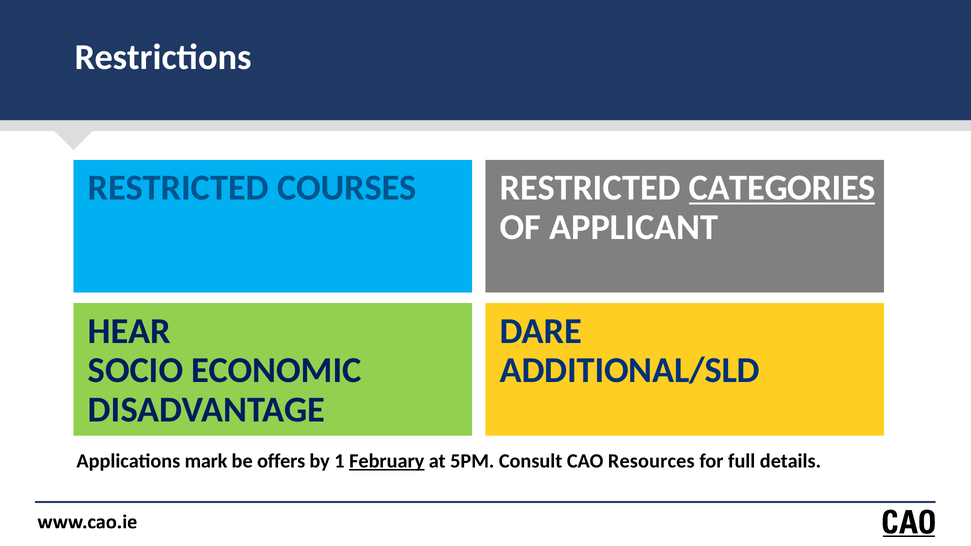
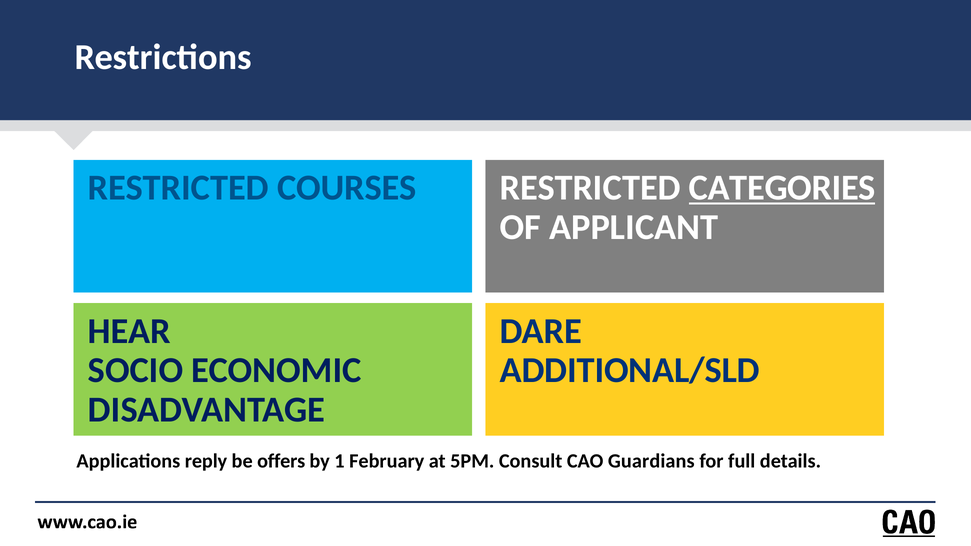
mark: mark -> reply (206, 461)
February underline: present -> none (387, 461)
Resources: Resources -> Guardians (651, 461)
